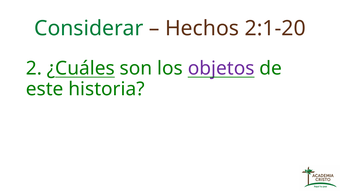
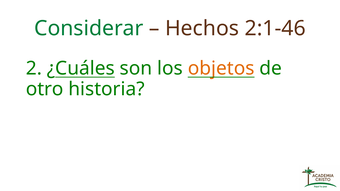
2:1-20: 2:1-20 -> 2:1-46 (275, 29)
objetos colour: purple -> orange (221, 69)
este: este -> otro (45, 89)
